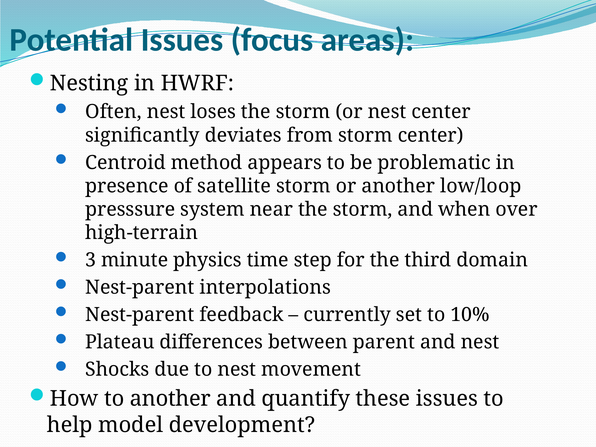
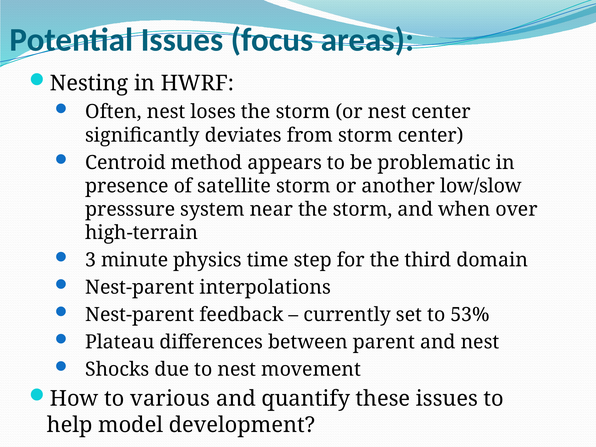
low/loop: low/loop -> low/slow (481, 186)
10%: 10% -> 53% (470, 315)
to another: another -> various (170, 399)
